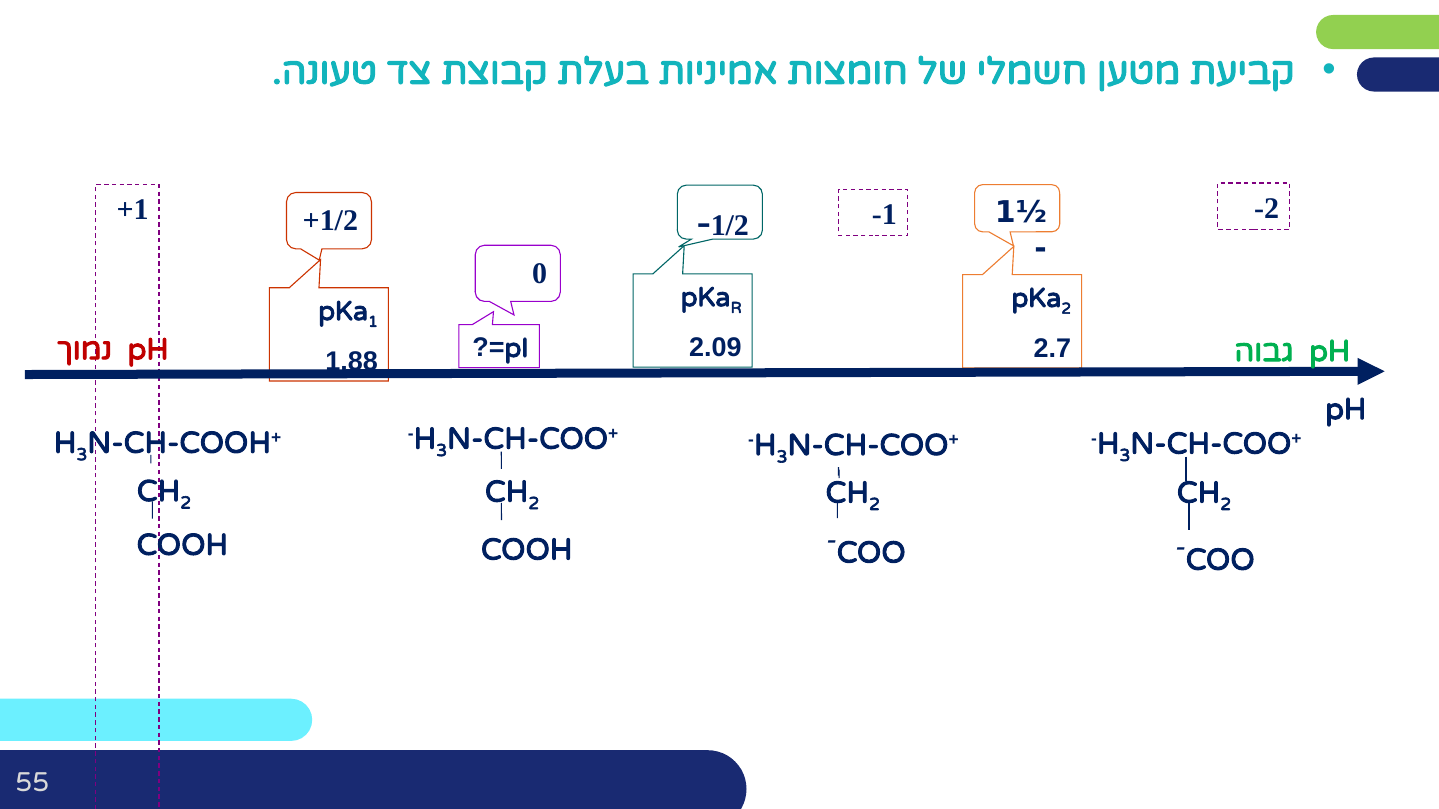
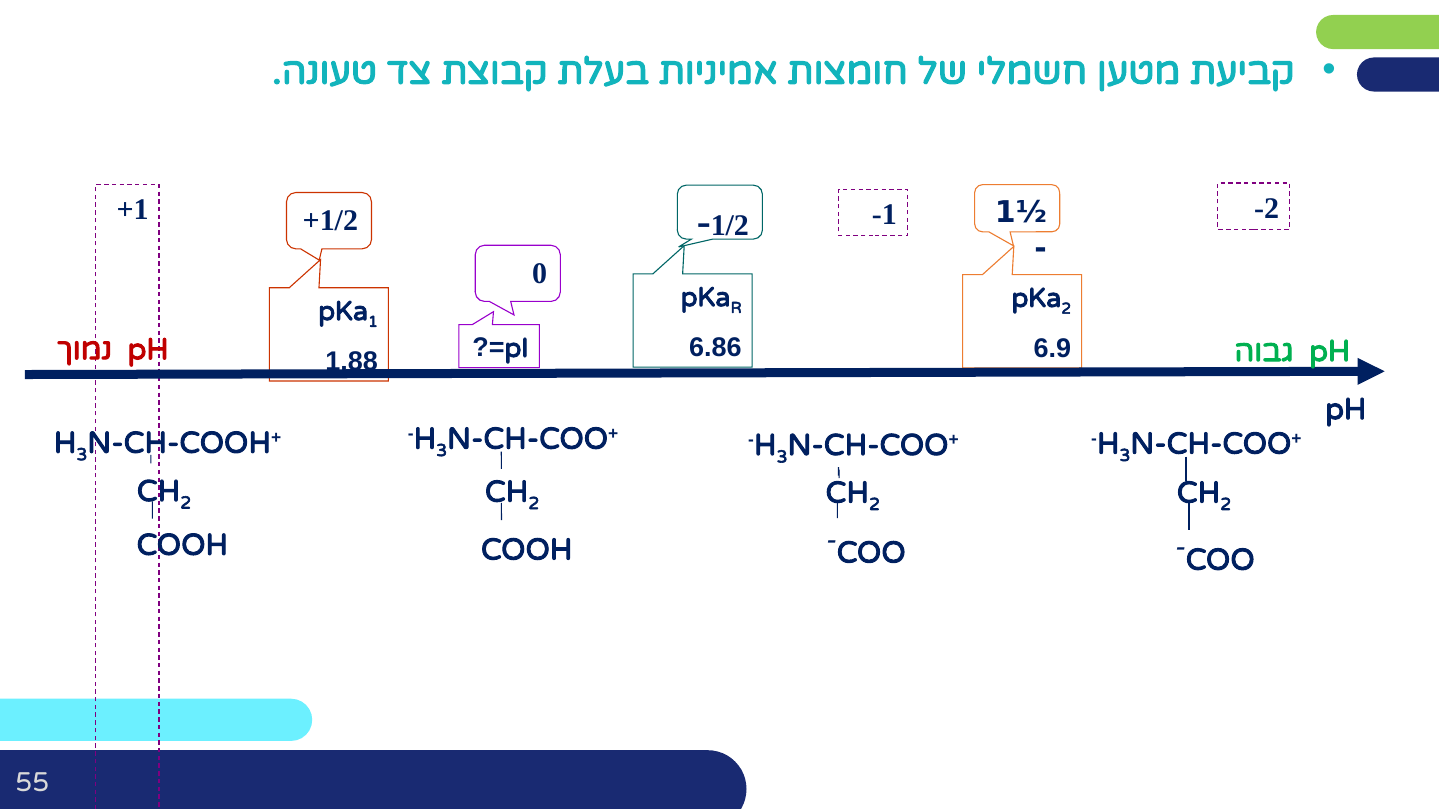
2.09: 2.09 -> 6.86 (715, 348)
2.7: 2.7 -> 6.9 (1052, 348)
